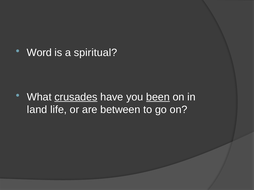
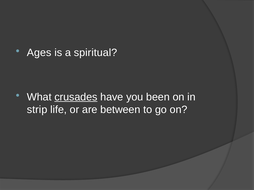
Word: Word -> Ages (39, 53)
been underline: present -> none (158, 97)
land: land -> strip (37, 110)
